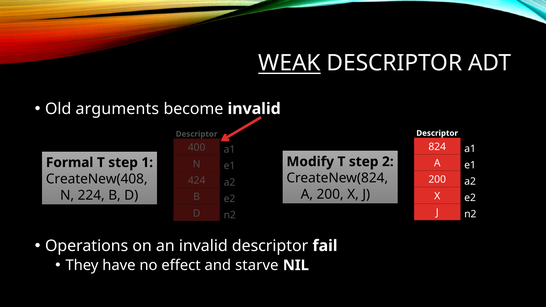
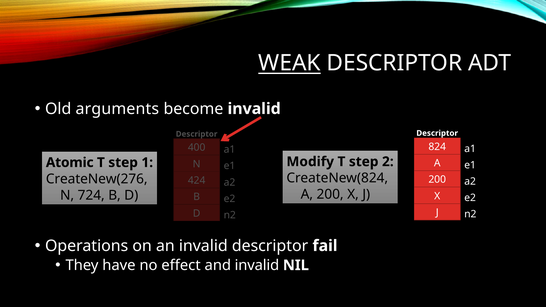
Formal: Formal -> Atomic (70, 163)
CreateNew(408: CreateNew(408 -> CreateNew(276 (97, 179)
224: 224 -> 724 (91, 195)
and starve: starve -> invalid (257, 265)
